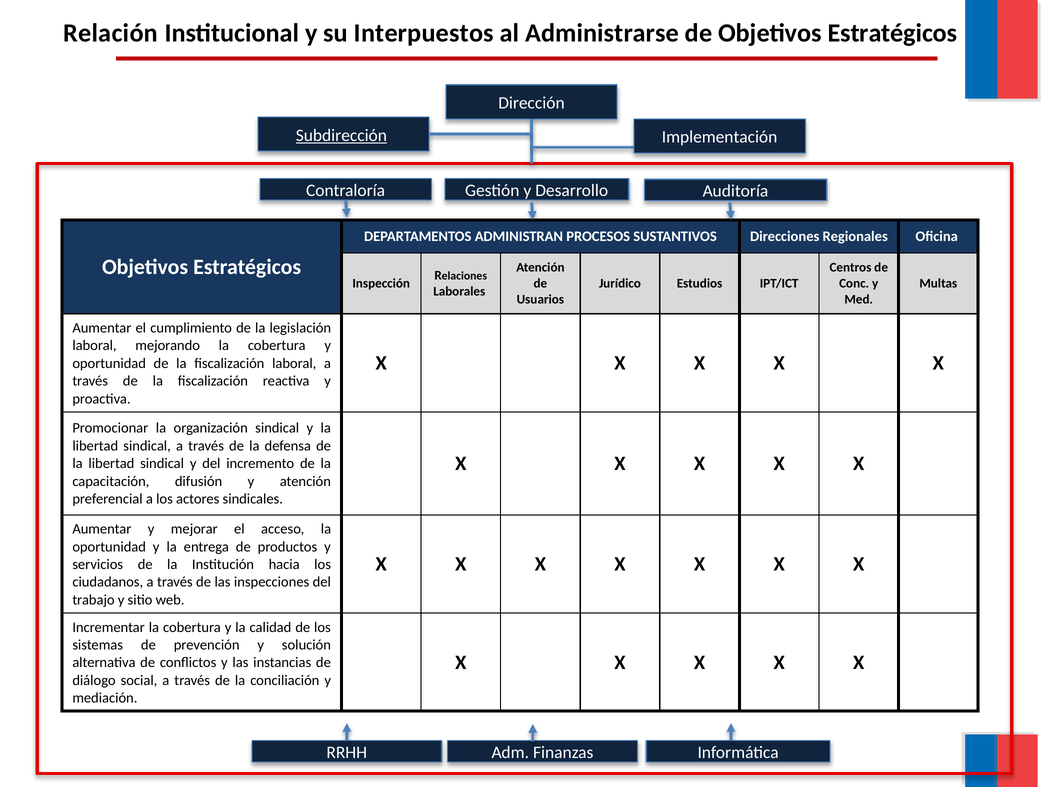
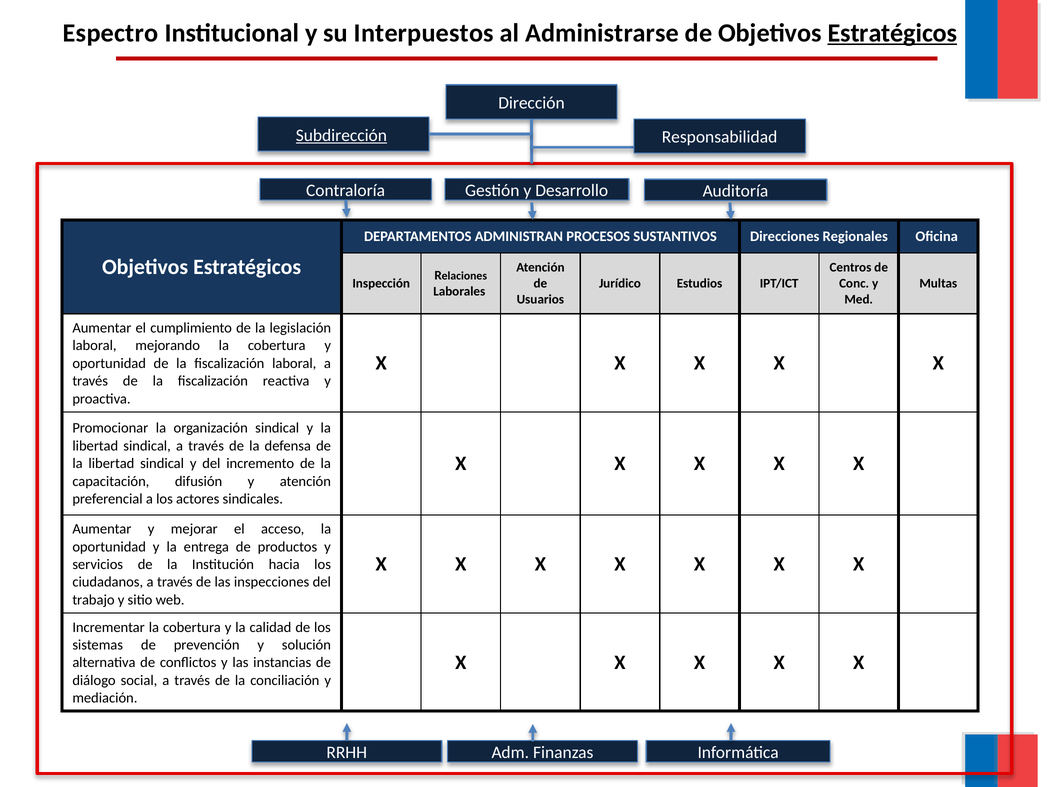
Relación: Relación -> Espectro (111, 33)
Estratégicos underline: none -> present (892, 33)
Implementación: Implementación -> Responsabilidad (720, 137)
